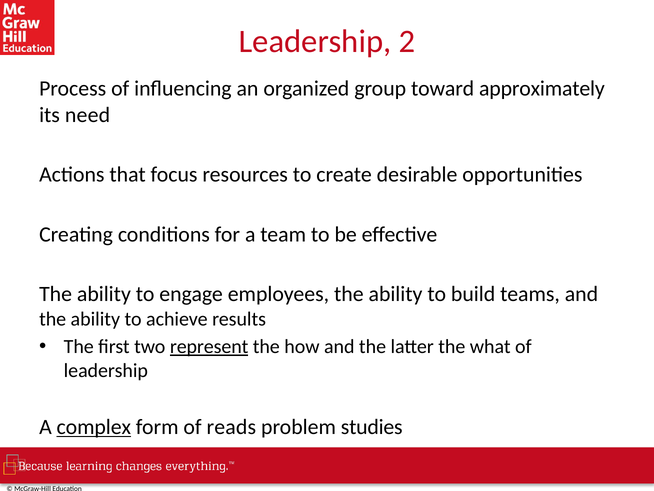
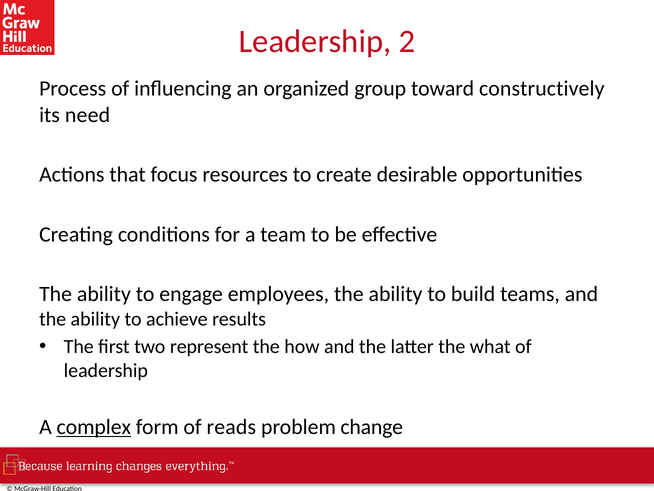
approximately: approximately -> constructively (542, 89)
represent underline: present -> none (209, 346)
studies: studies -> change (372, 427)
